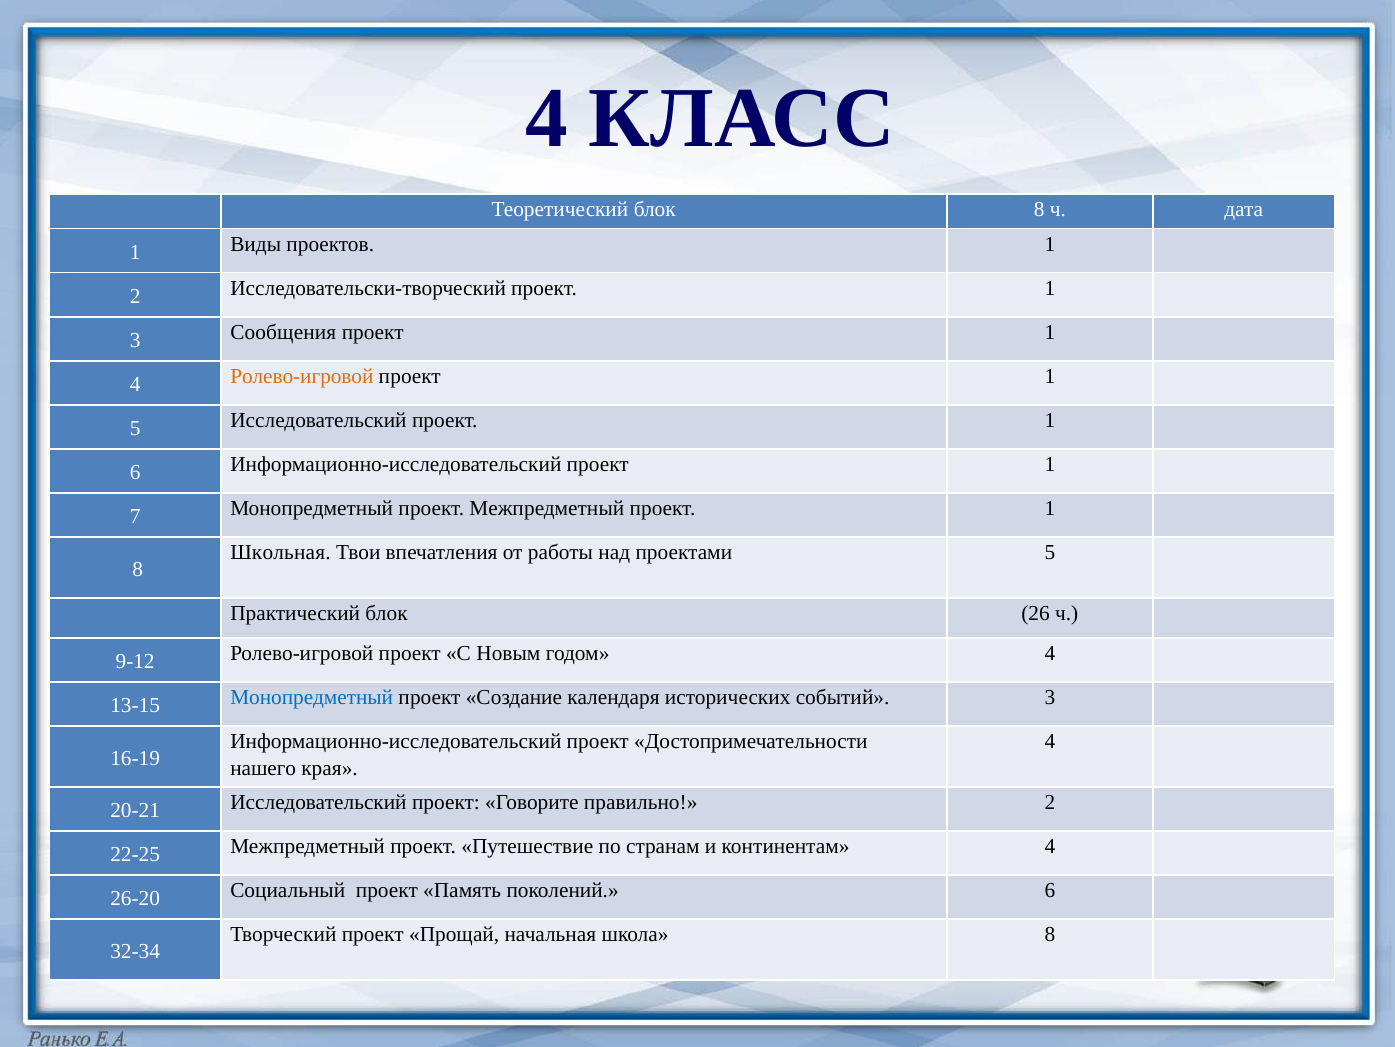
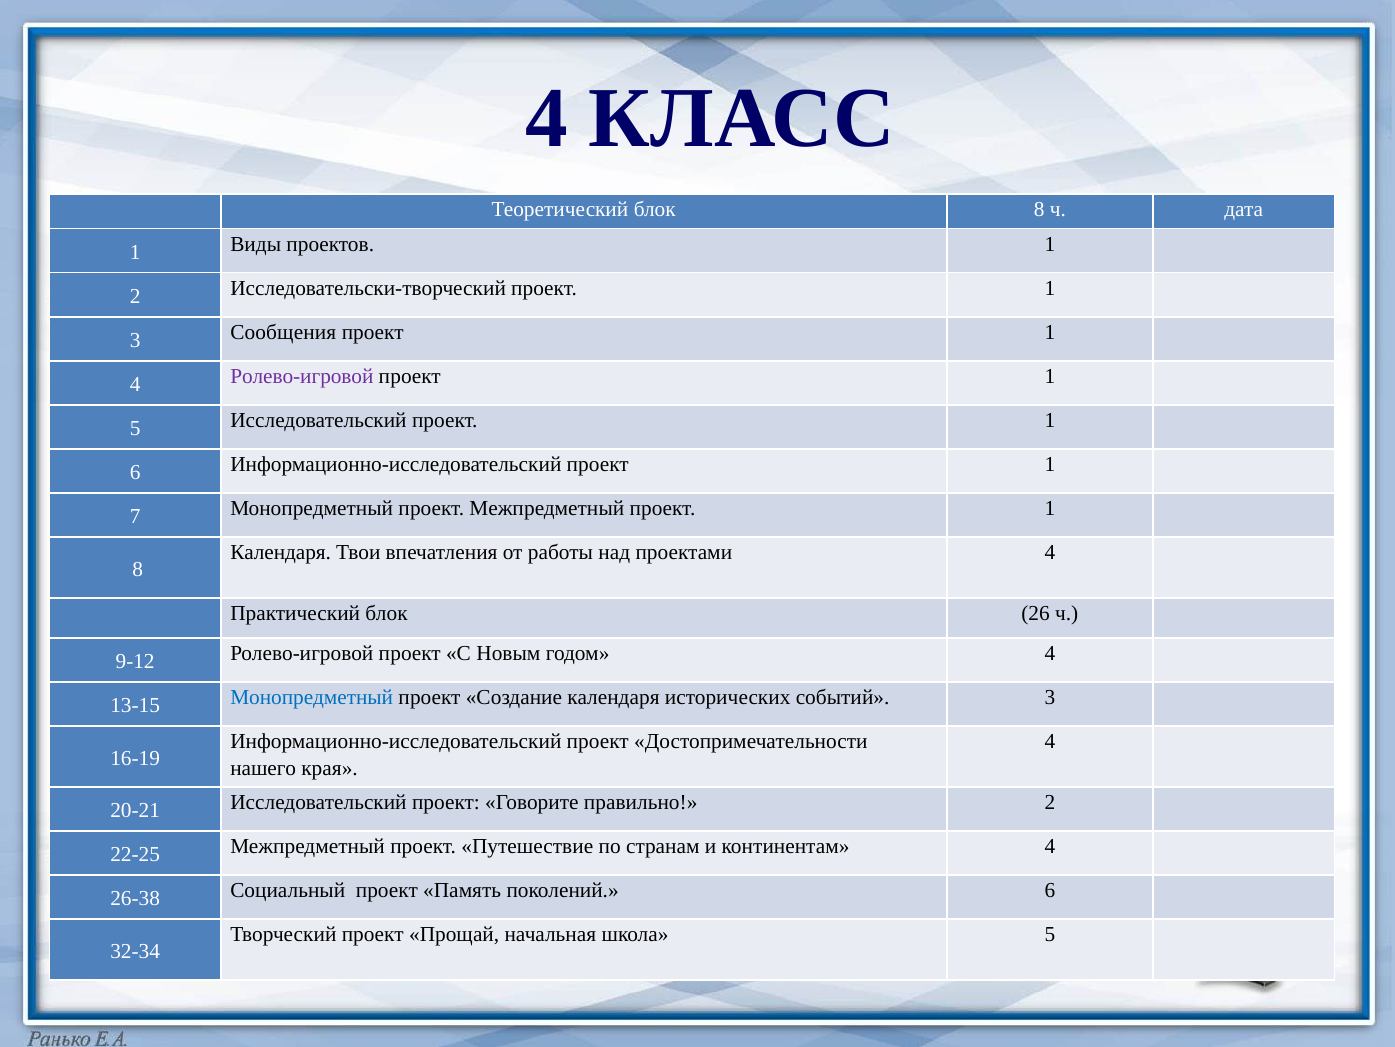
Ролево-игровой colour: orange -> purple (302, 376)
Школьная: Школьная -> Календаря (281, 552)
проектами 5: 5 -> 4 (1050, 552)
26-20: 26-20 -> 26-38 (135, 898)
школа 8: 8 -> 5 (1050, 934)
